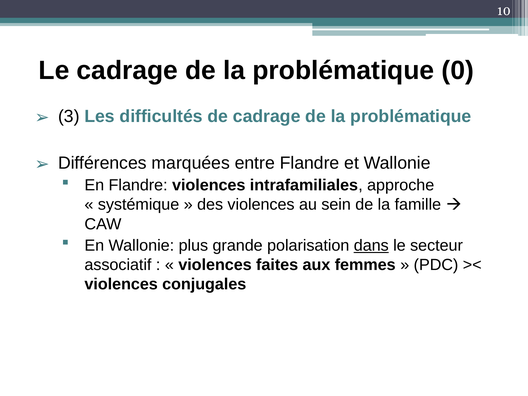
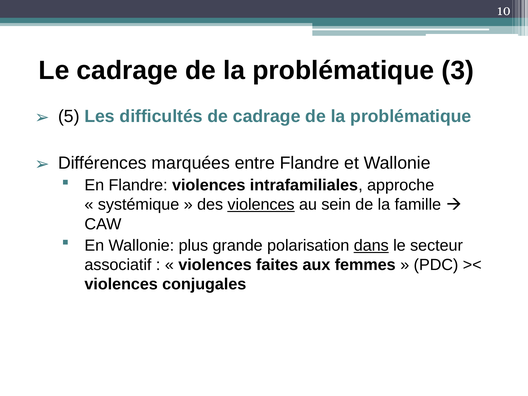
0: 0 -> 3 (458, 70)
3: 3 -> 5 (69, 116)
violences underline: none -> present (261, 205)
